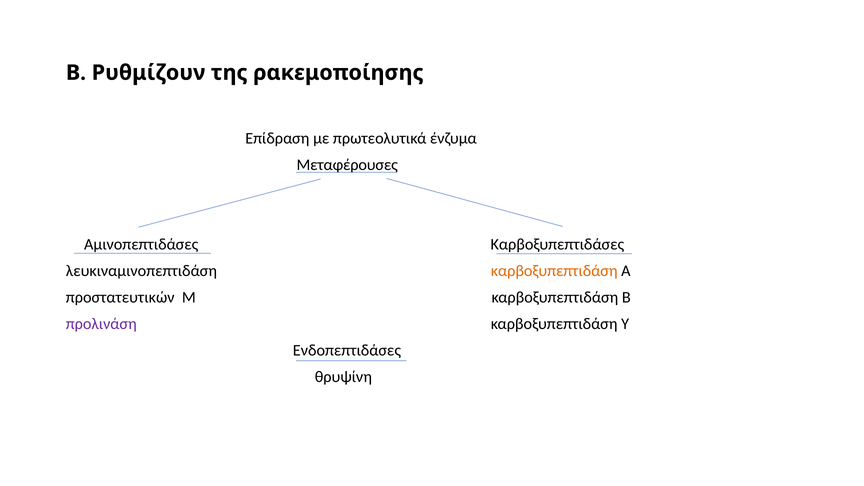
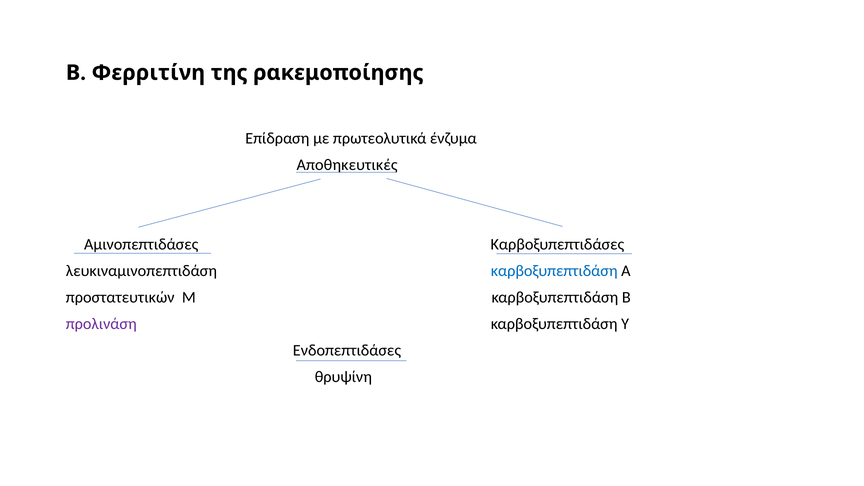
Ρυθμίζουν: Ρυθμίζουν -> Φερριτίνη (148, 73)
Μεταφέρουσες: Μεταφέρουσες -> Αποθηκευτικές (347, 165)
καρβοξυπεπτιδάση colour: orange -> blue (554, 271)
